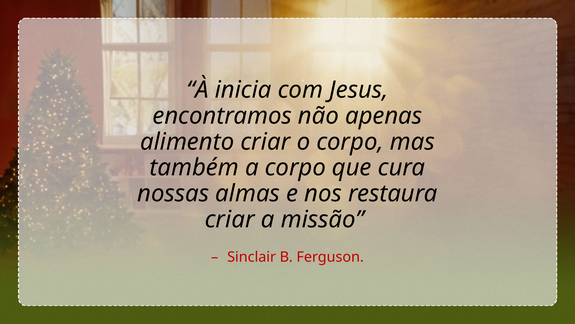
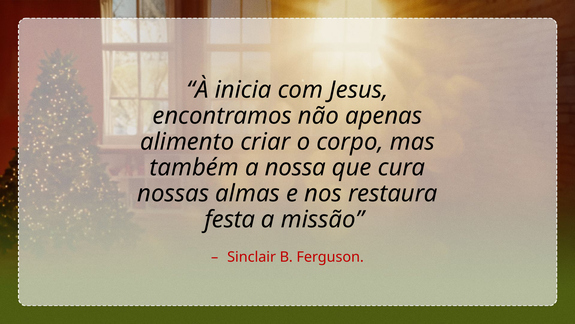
a corpo: corpo -> nossa (295, 167)
criar: criar -> festa (230, 219)
